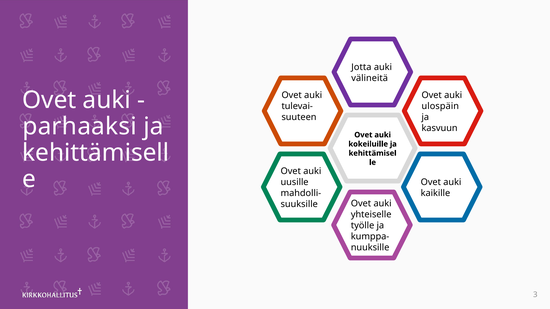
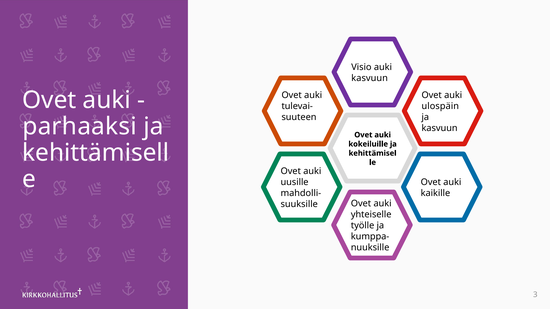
Jotta: Jotta -> Visio (361, 67)
välineitä: välineitä -> kasvuun (370, 78)
